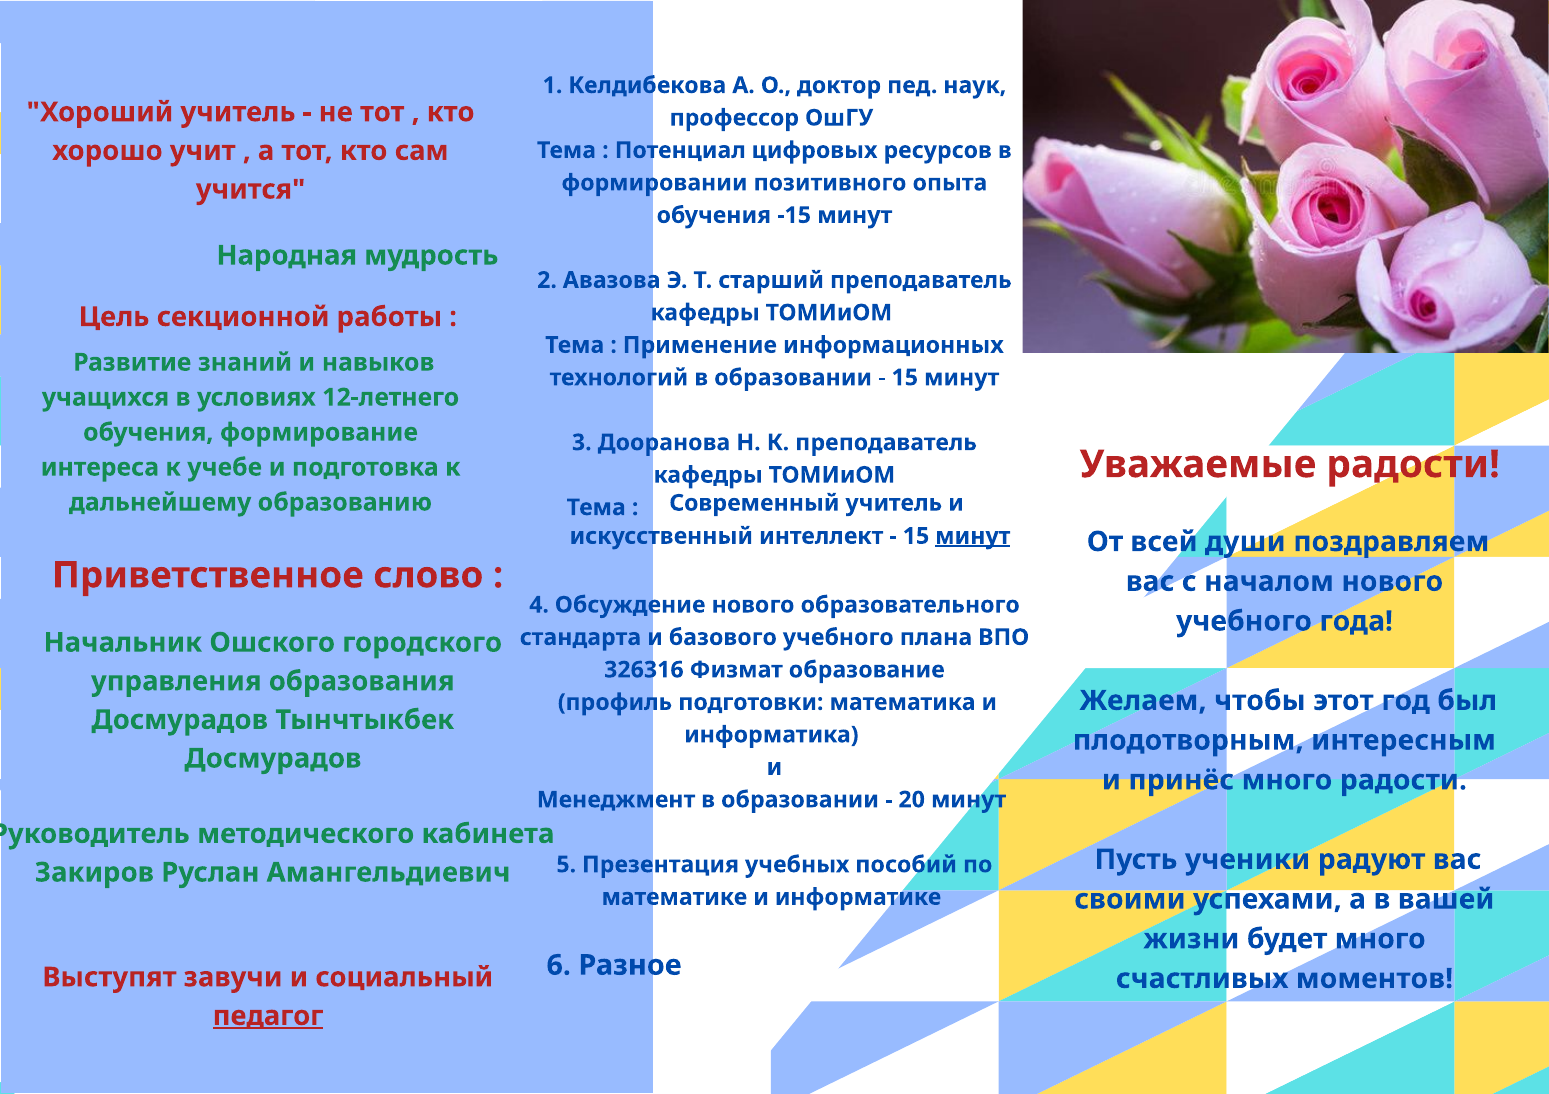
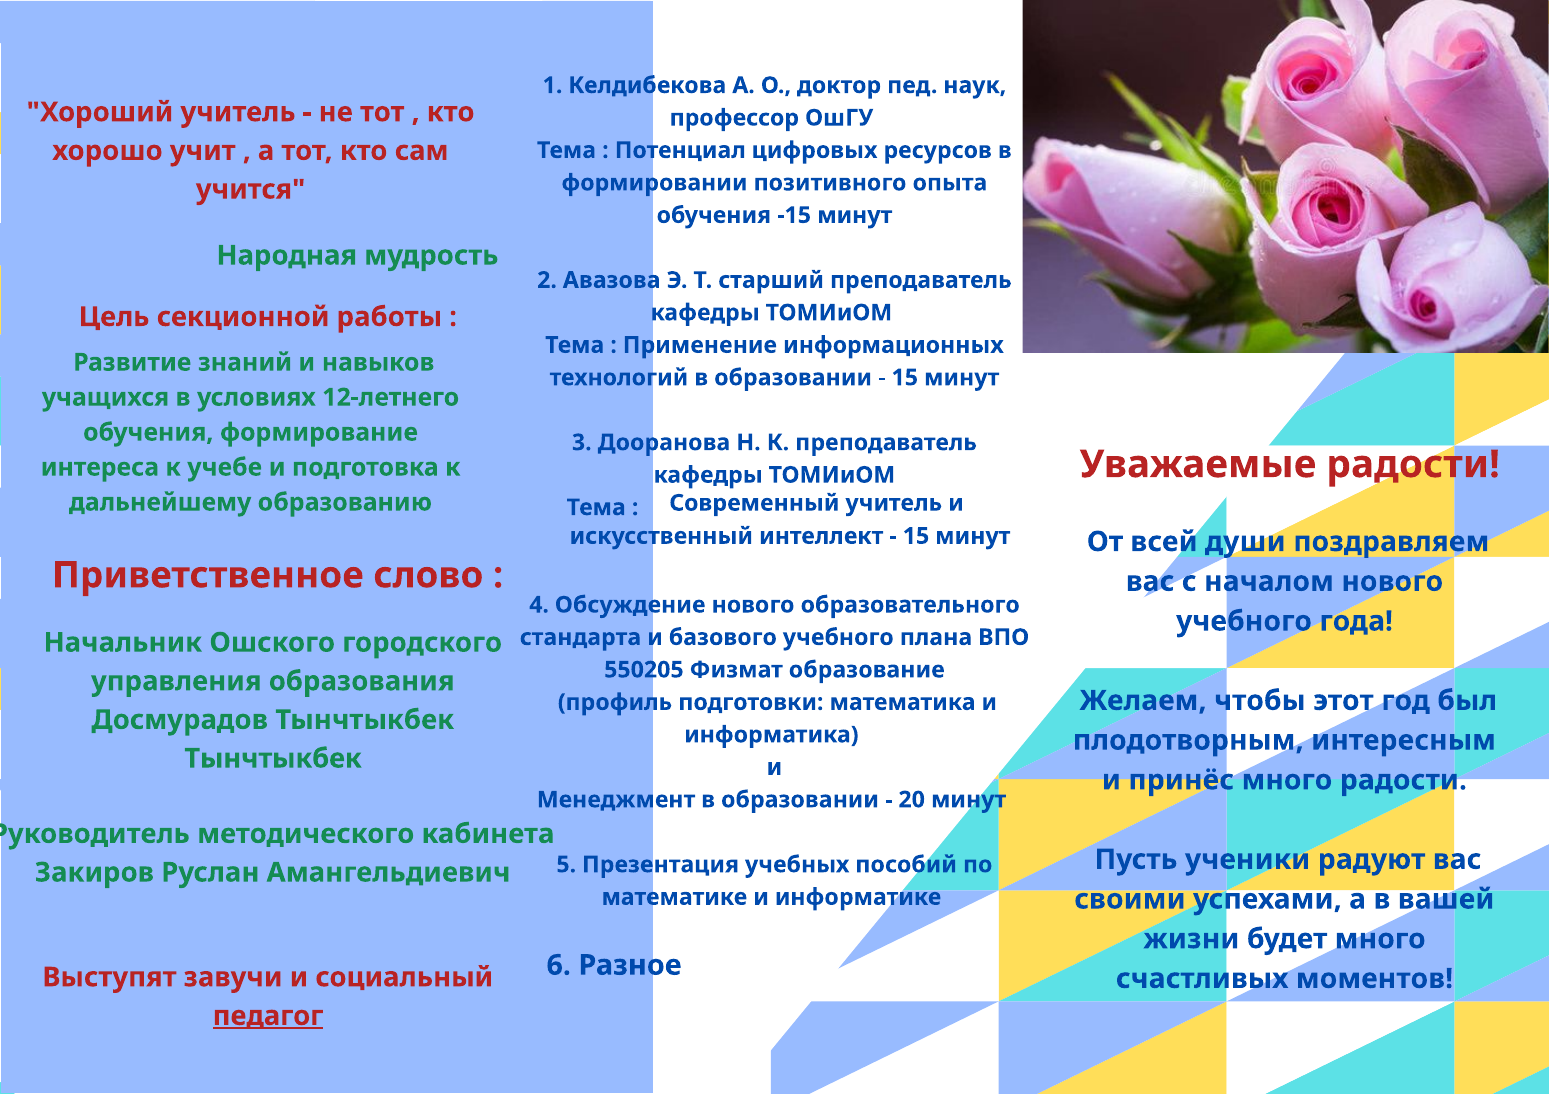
минут underline: present -> none (973, 536)
326316: 326316 -> 550205 (644, 670)
Досмурадов: Досмурадов -> Тынчтыкбек (273, 759)
